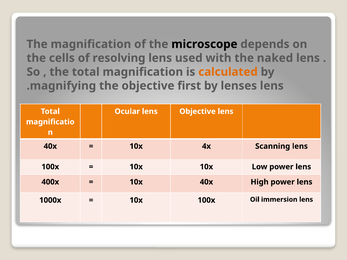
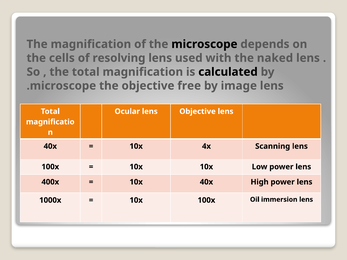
calculated colour: orange -> black (228, 72)
magnifying: magnifying -> microscope (63, 86)
first: first -> free (189, 86)
lenses: lenses -> image (239, 86)
